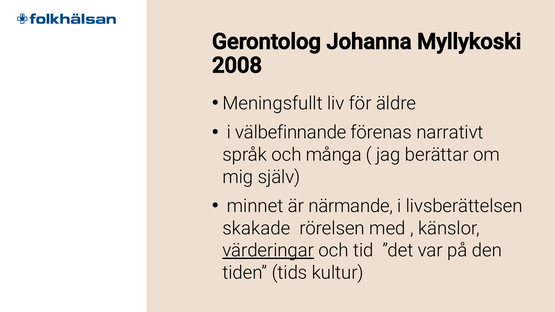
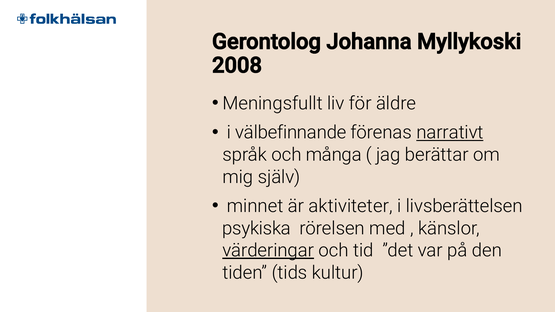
narrativt underline: none -> present (450, 133)
närmande: närmande -> aktiviteter (351, 206)
skakade: skakade -> psykiska (257, 228)
